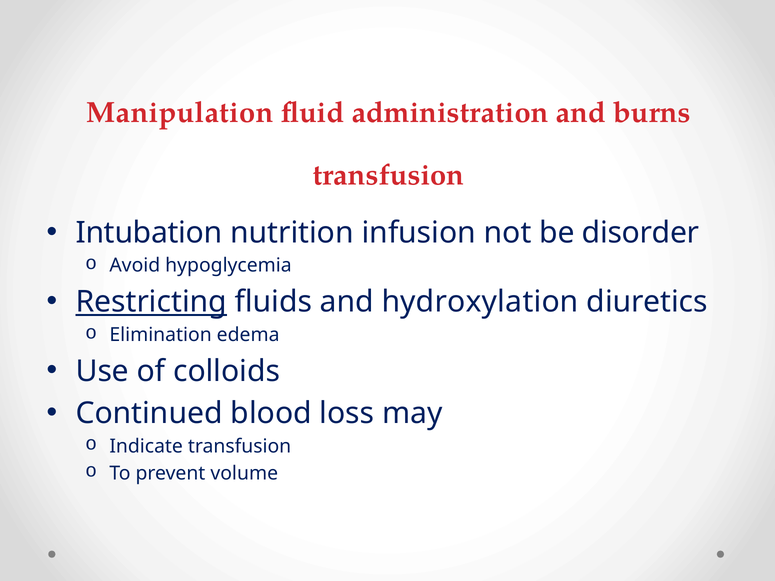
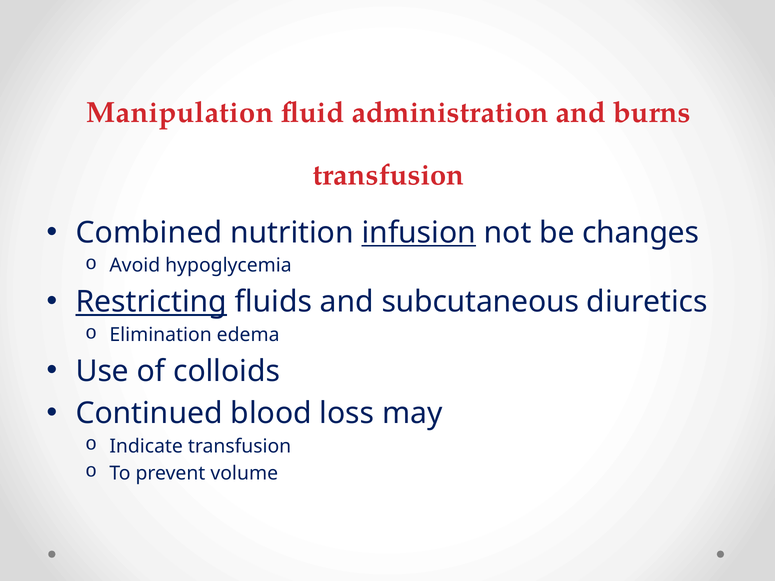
Intubation: Intubation -> Combined (149, 233)
infusion underline: none -> present (419, 233)
disorder: disorder -> changes (641, 233)
hydroxylation: hydroxylation -> subcutaneous (480, 302)
